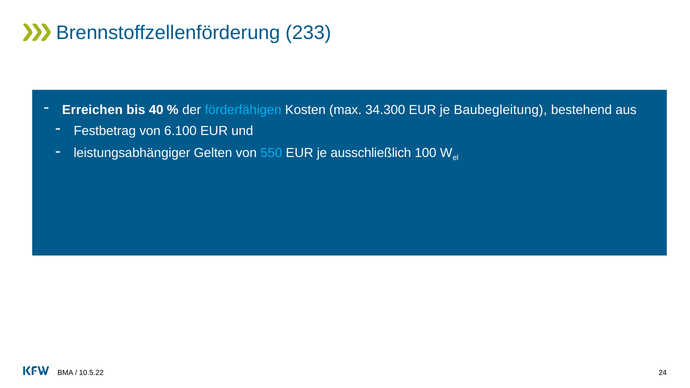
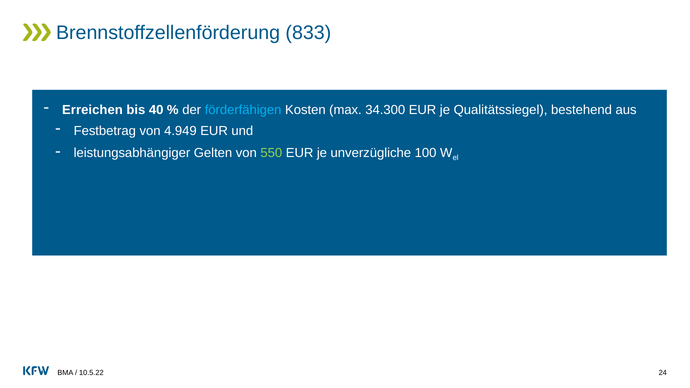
233: 233 -> 833 (308, 33)
Baubegleitung: Baubegleitung -> Qualitätssiegel (501, 110)
6.100: 6.100 -> 4.949 (180, 131)
550 colour: light blue -> light green (271, 153)
ausschließlich: ausschließlich -> unverzügliche (371, 153)
